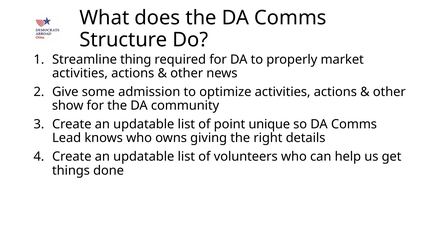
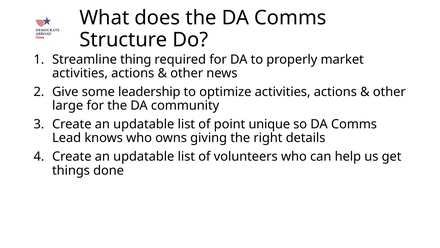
admission: admission -> leadership (149, 92)
show: show -> large (68, 105)
